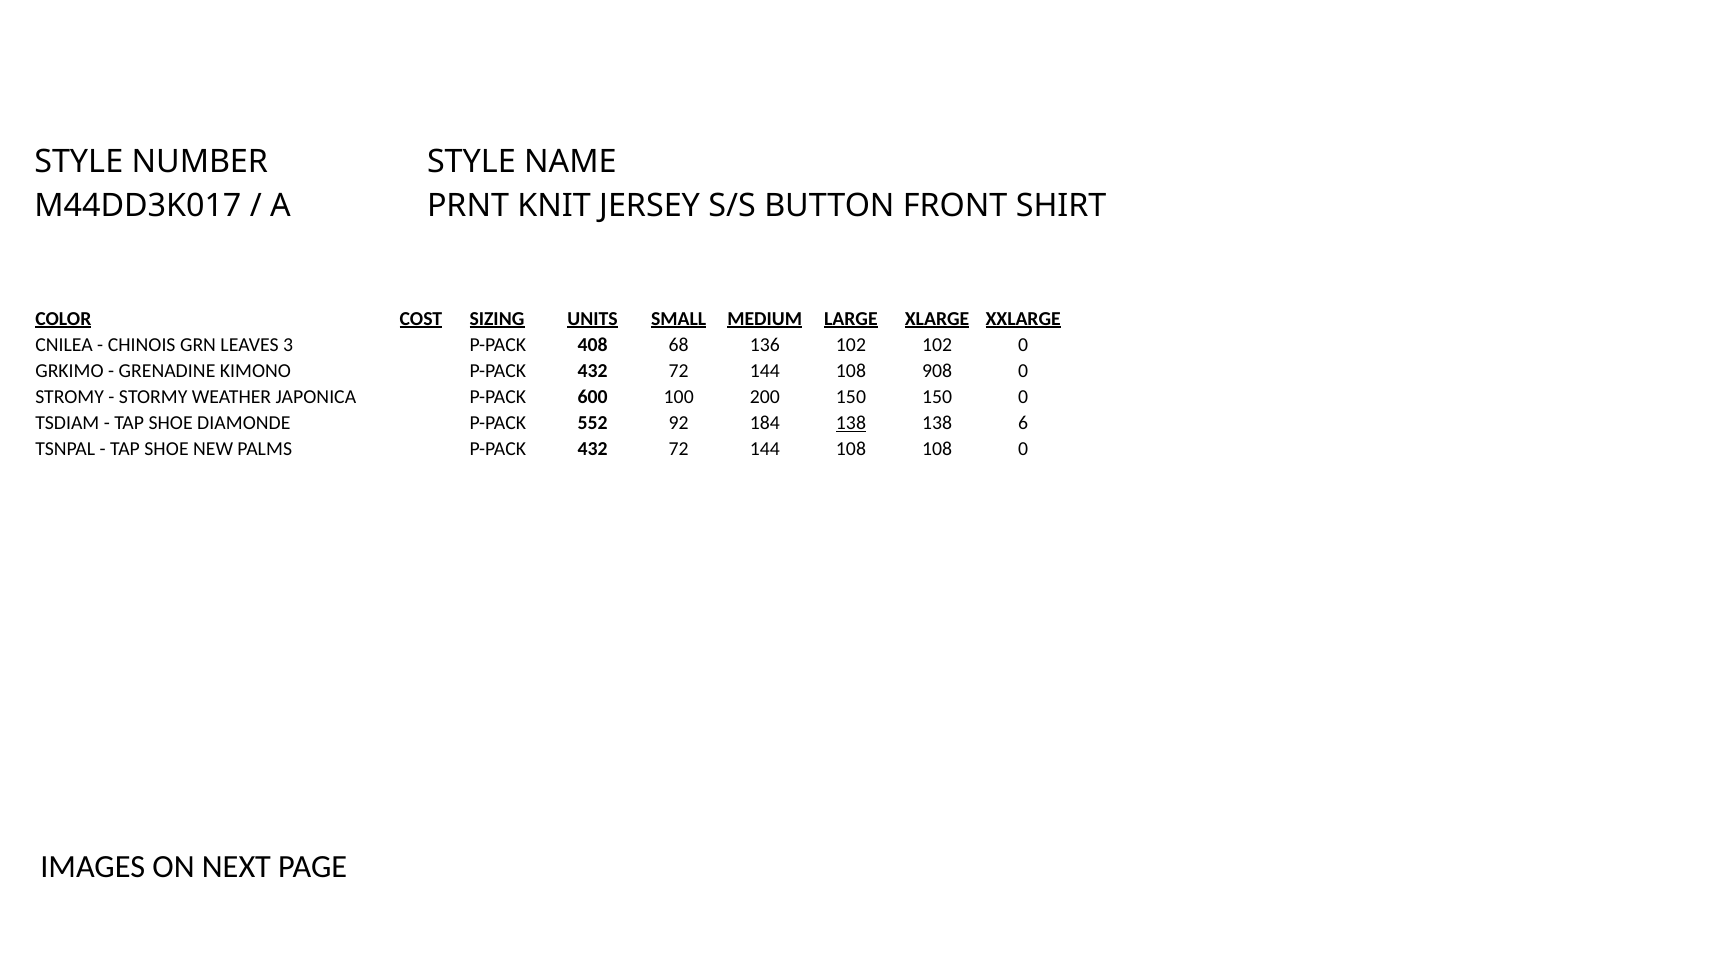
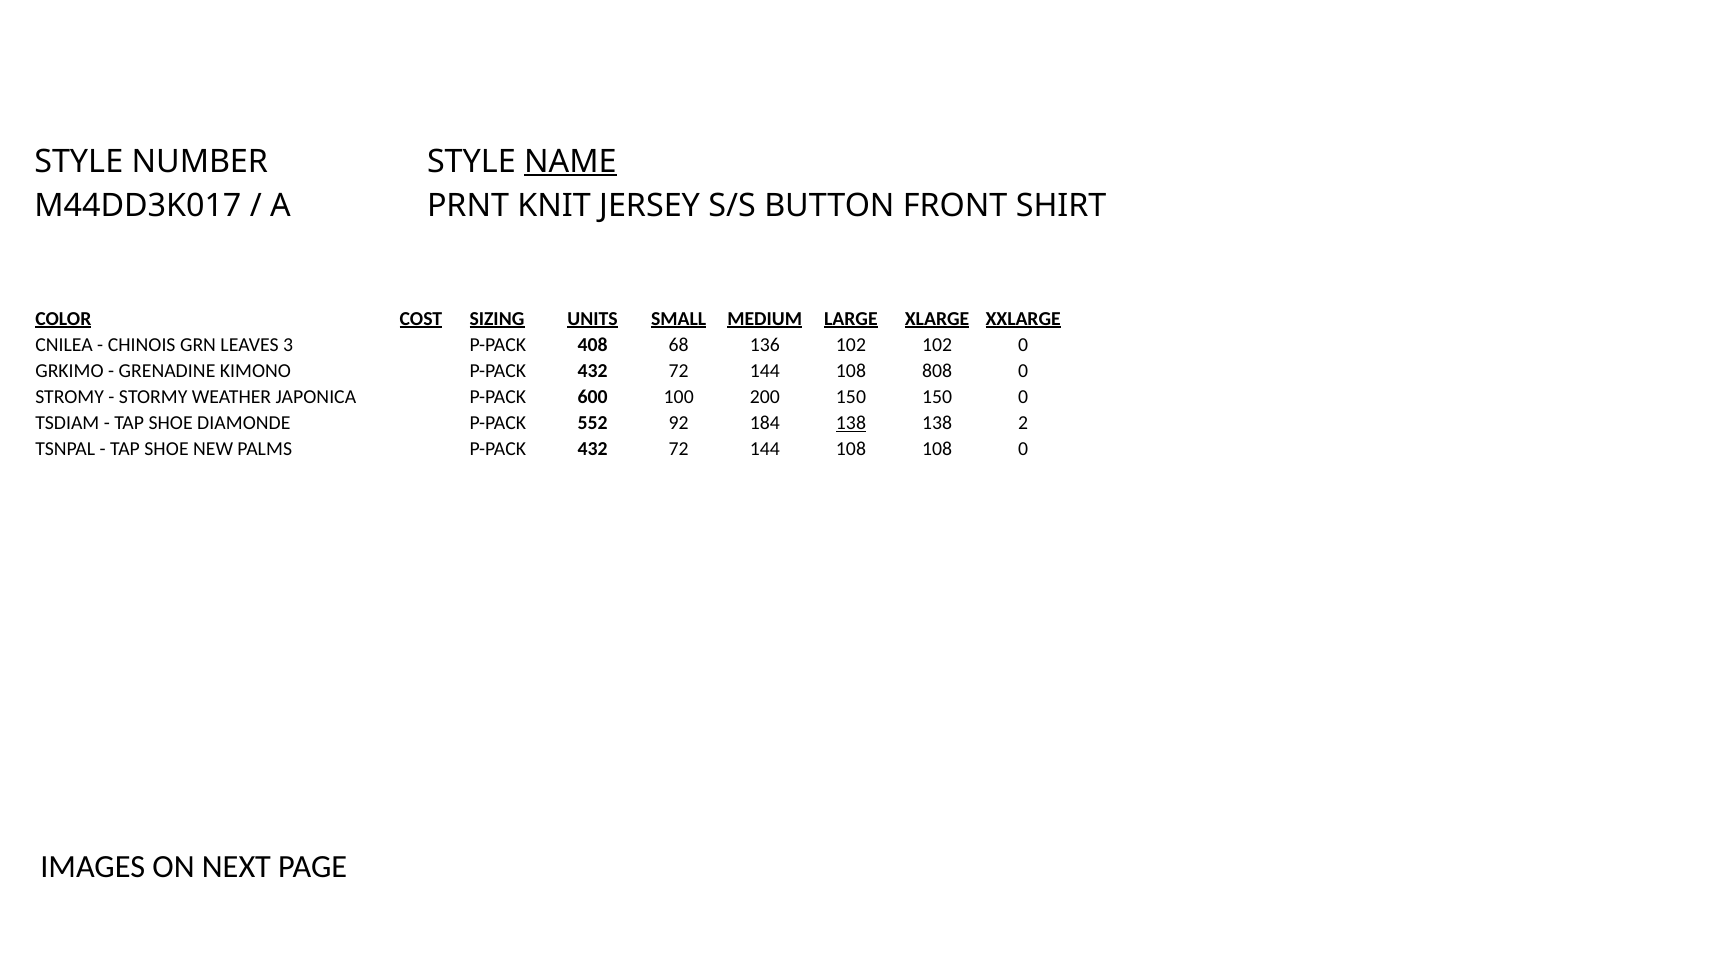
NAME underline: none -> present (570, 162)
908: 908 -> 808 (937, 371)
6: 6 -> 2 (1023, 423)
